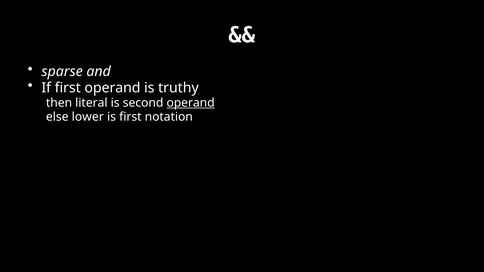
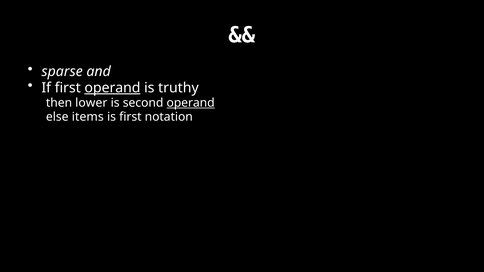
operand underline: none -> present (112, 88)
literal: literal -> lower (91, 103)
lower: lower -> items (88, 117)
